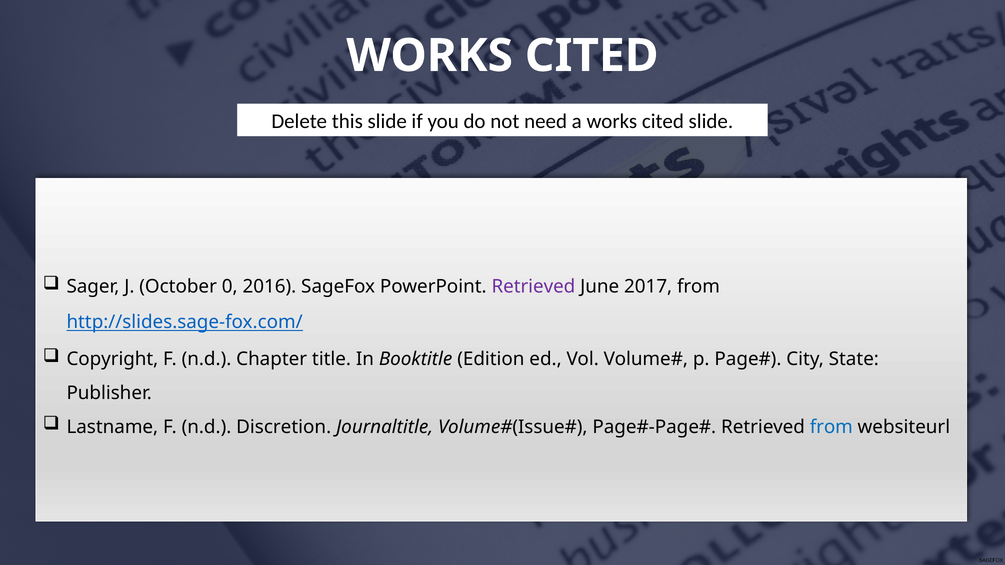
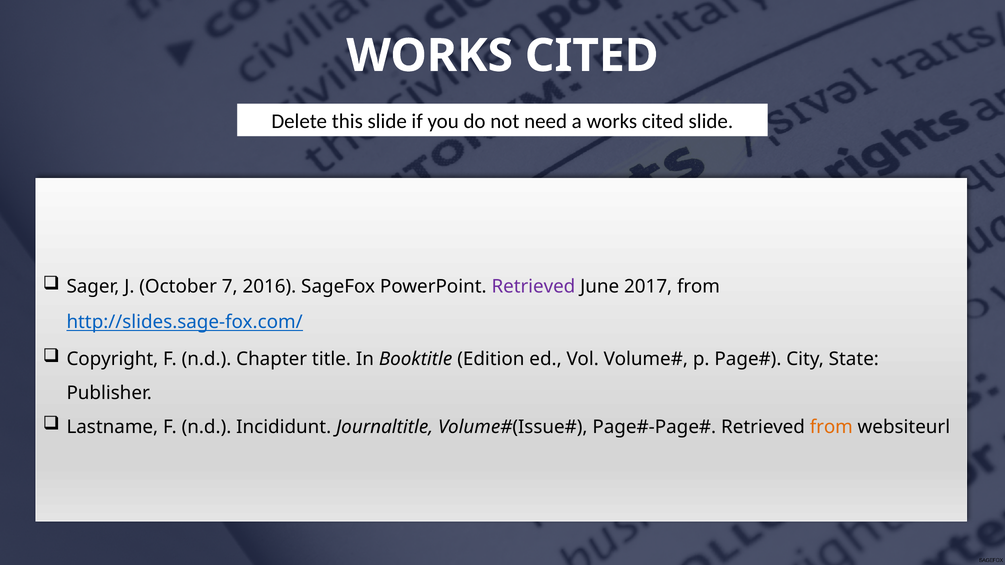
0: 0 -> 7 (230, 287)
Discretion: Discretion -> Incididunt (284, 427)
from colour: blue -> orange (831, 427)
